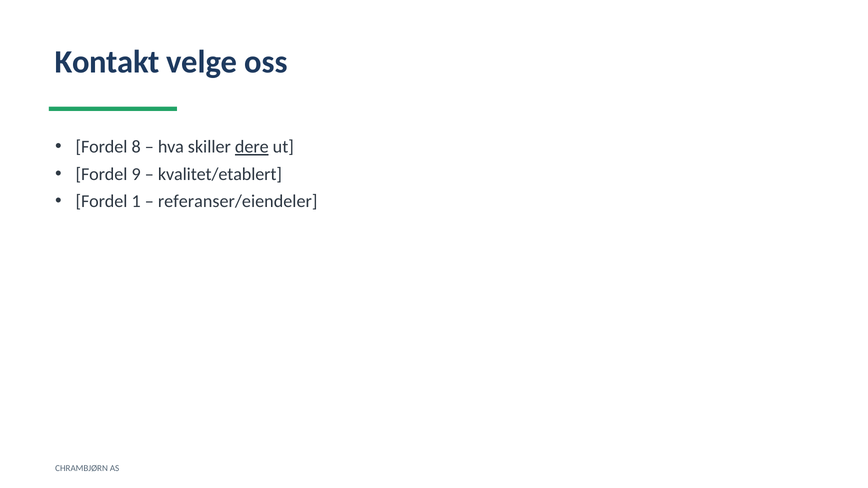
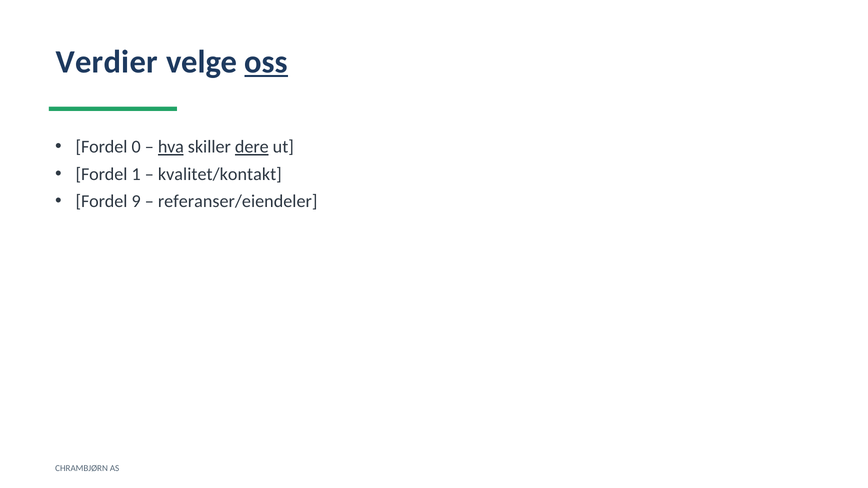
Kontakt: Kontakt -> Verdier (107, 62)
oss underline: none -> present (266, 62)
8: 8 -> 0 (136, 147)
hva underline: none -> present (171, 147)
9: 9 -> 1 (136, 174)
kvalitet/etablert: kvalitet/etablert -> kvalitet/kontakt (220, 174)
1: 1 -> 9 (136, 201)
